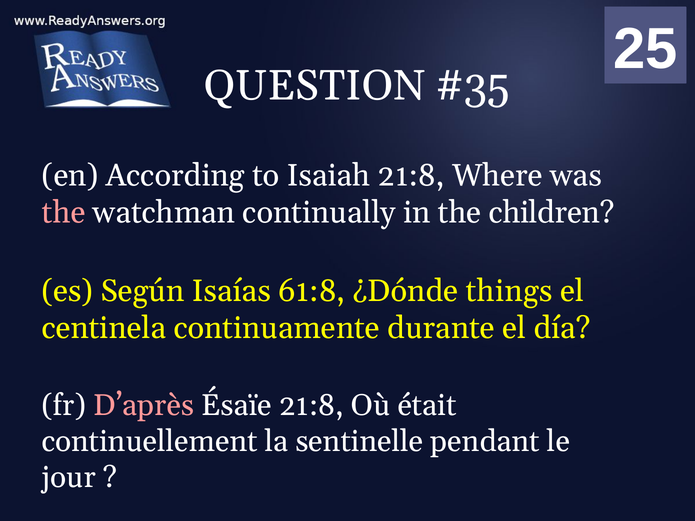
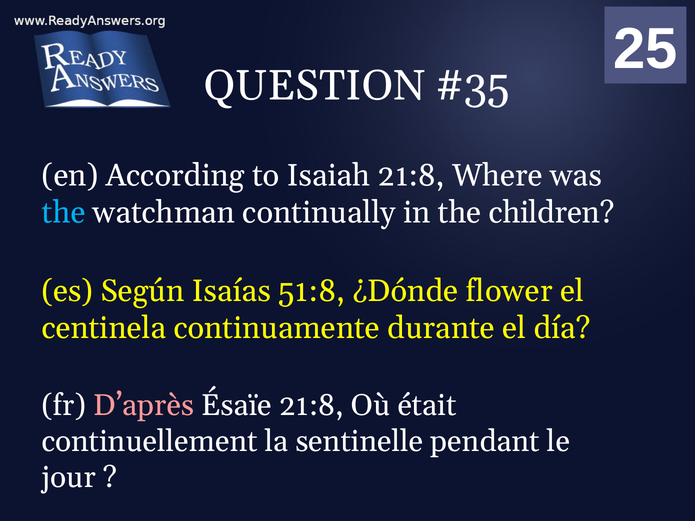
the colour: pink -> light blue (64, 213)
61:8: 61:8 -> 51:8 (312, 291)
things: things -> flower (509, 291)
